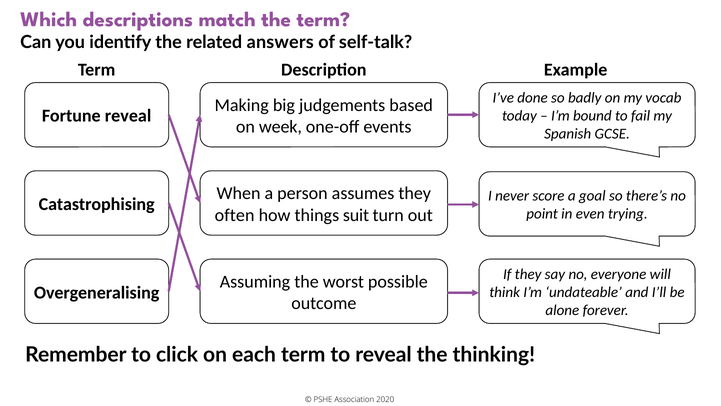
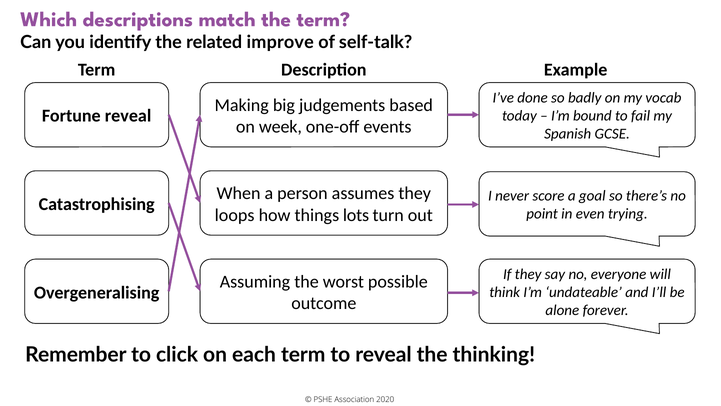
answers: answers -> improve (280, 42)
often: often -> loops (235, 215)
suit: suit -> lots (356, 215)
